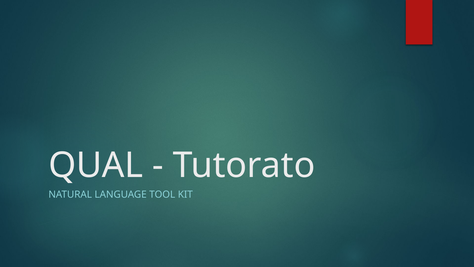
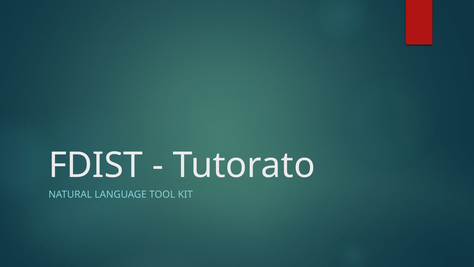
QUAL: QUAL -> FDIST (96, 165)
